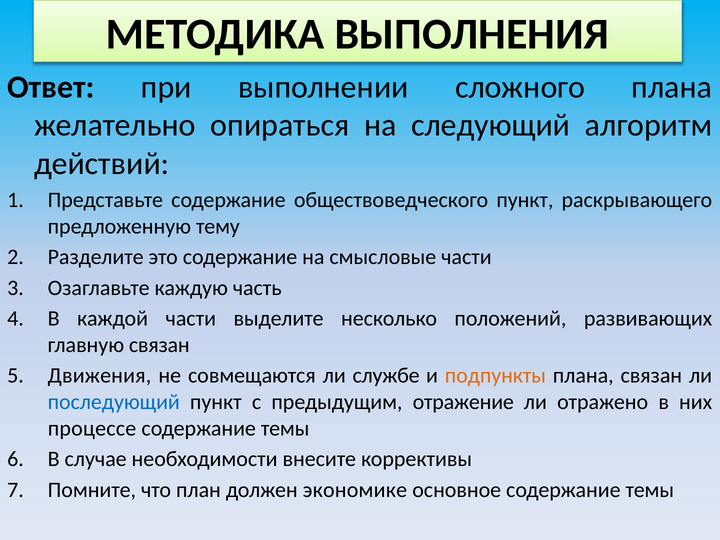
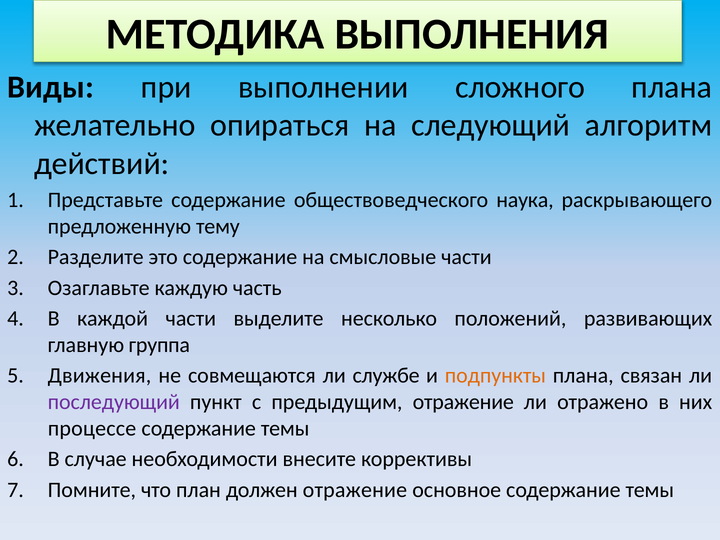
Ответ: Ответ -> Виды (51, 87)
обществоведческого пункт: пункт -> наука (525, 200)
главную связан: связан -> группа (159, 345)
последующий colour: blue -> purple (114, 402)
должен экономике: экономике -> отражение (355, 490)
